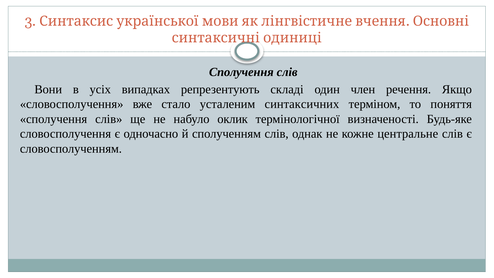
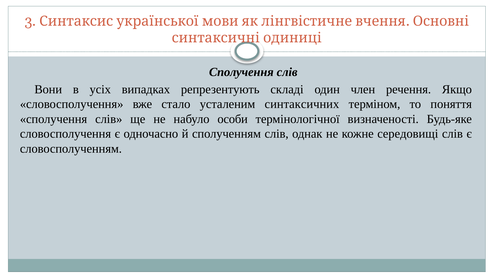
оклик: оклик -> особи (233, 119)
центральне: центральне -> середовищі (408, 134)
